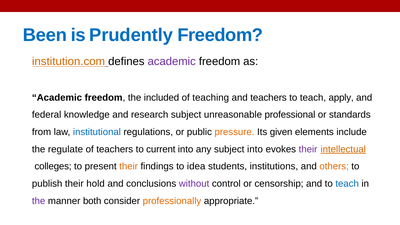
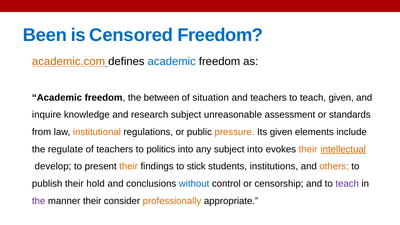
Prudently: Prudently -> Censored (131, 35)
institution.com: institution.com -> academic.com (69, 62)
academic colour: purple -> blue (172, 62)
included: included -> between (162, 98)
teaching: teaching -> situation (211, 98)
teach apply: apply -> given (341, 98)
federal: federal -> inquire (47, 115)
professional: professional -> assessment (290, 115)
institutional colour: blue -> orange (97, 132)
current: current -> politics (161, 149)
their colour: purple -> orange (308, 149)
colleges: colleges -> develop (53, 166)
idea: idea -> stick (196, 166)
without colour: purple -> blue (194, 184)
teach colour: blue -> purple (347, 184)
manner both: both -> their (92, 201)
